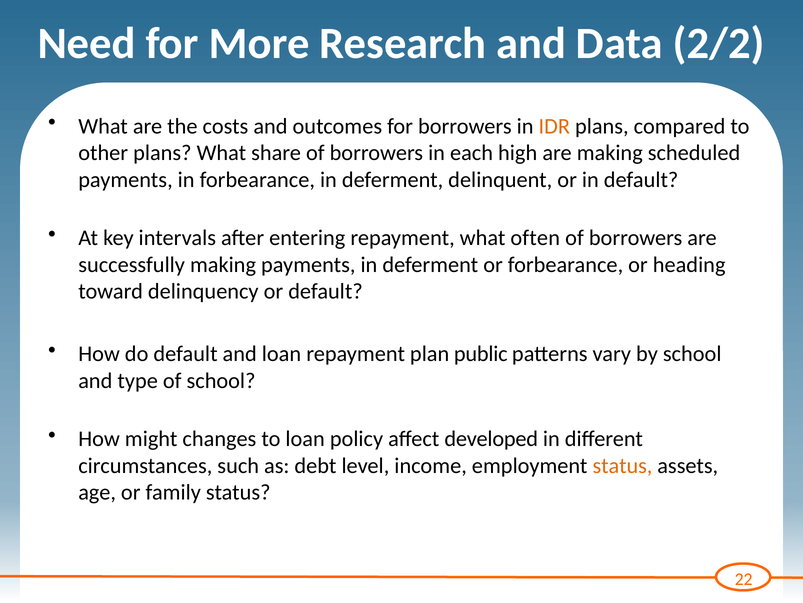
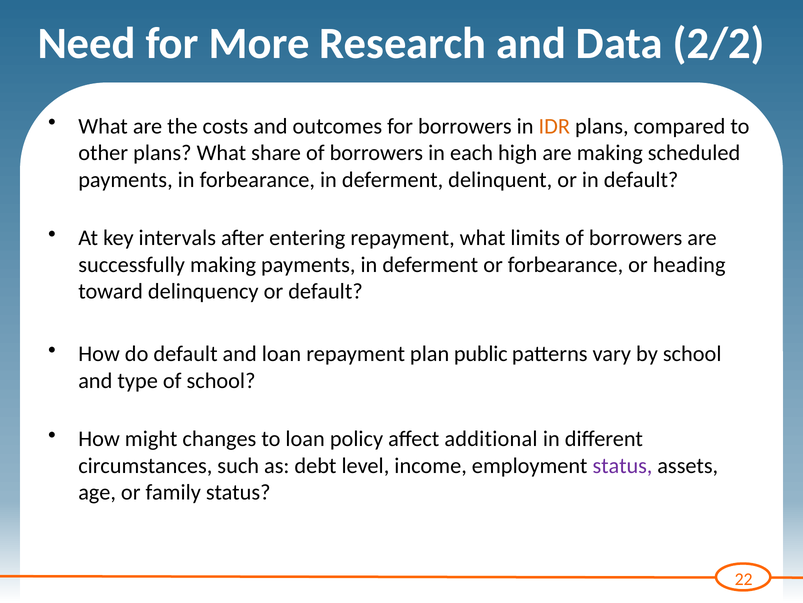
often: often -> limits (535, 238)
developed: developed -> additional (491, 438)
status colour: orange -> purple (622, 465)
